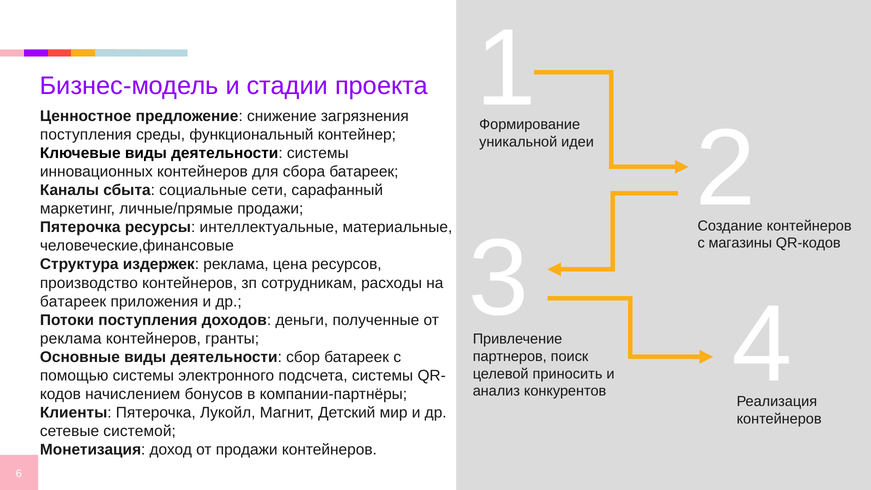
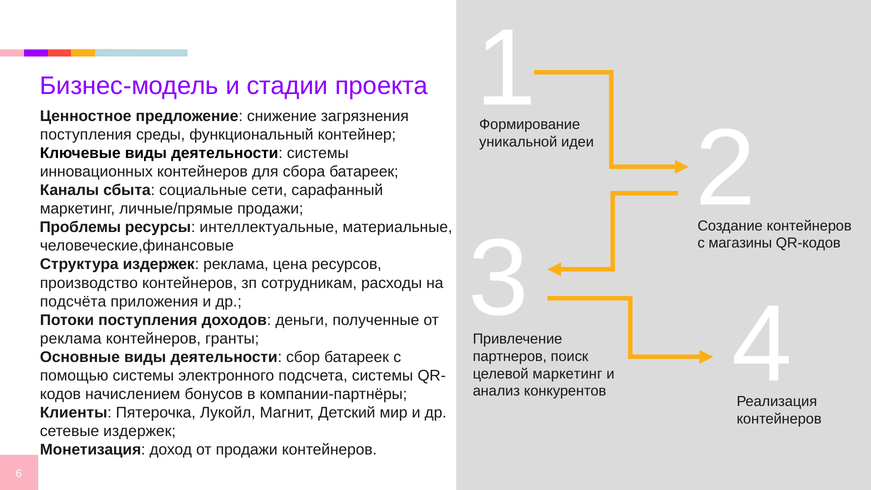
Пятерочка: Пятерочка -> Проблемы (80, 227)
батареек: батареек -> подсчёта (73, 301)
целевой приносить: приносить -> маркетинг (567, 374)
сетевые системой: системой -> издержек (140, 431)
